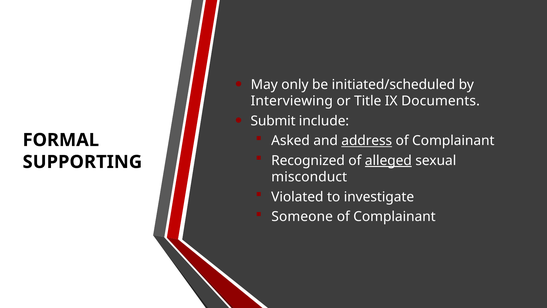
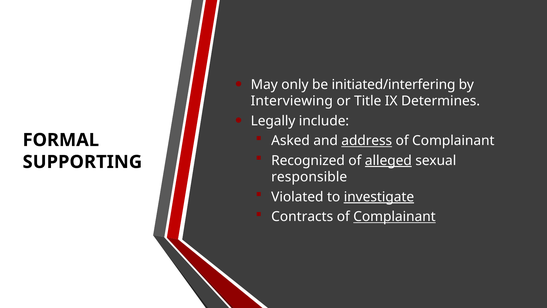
initiated/scheduled: initiated/scheduled -> initiated/interfering (394, 85)
Documents: Documents -> Determines (441, 101)
Submit: Submit -> Legally (273, 121)
misconduct: misconduct -> responsible (309, 177)
investigate underline: none -> present (379, 197)
Someone: Someone -> Contracts (302, 217)
Complainant underline: none -> present (394, 217)
